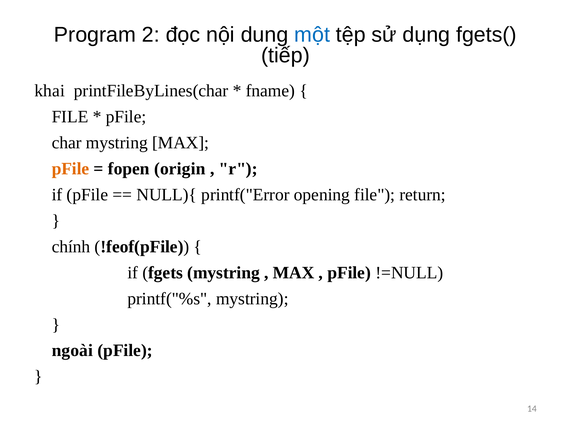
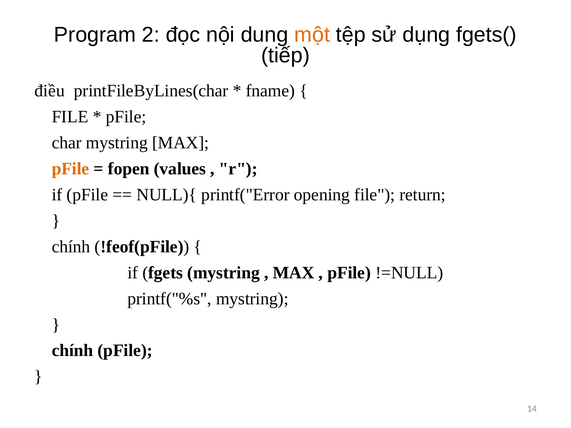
một colour: blue -> orange (312, 35)
khai: khai -> điều (50, 91)
origin: origin -> values (180, 169)
ngoài: ngoài -> chính (72, 351)
